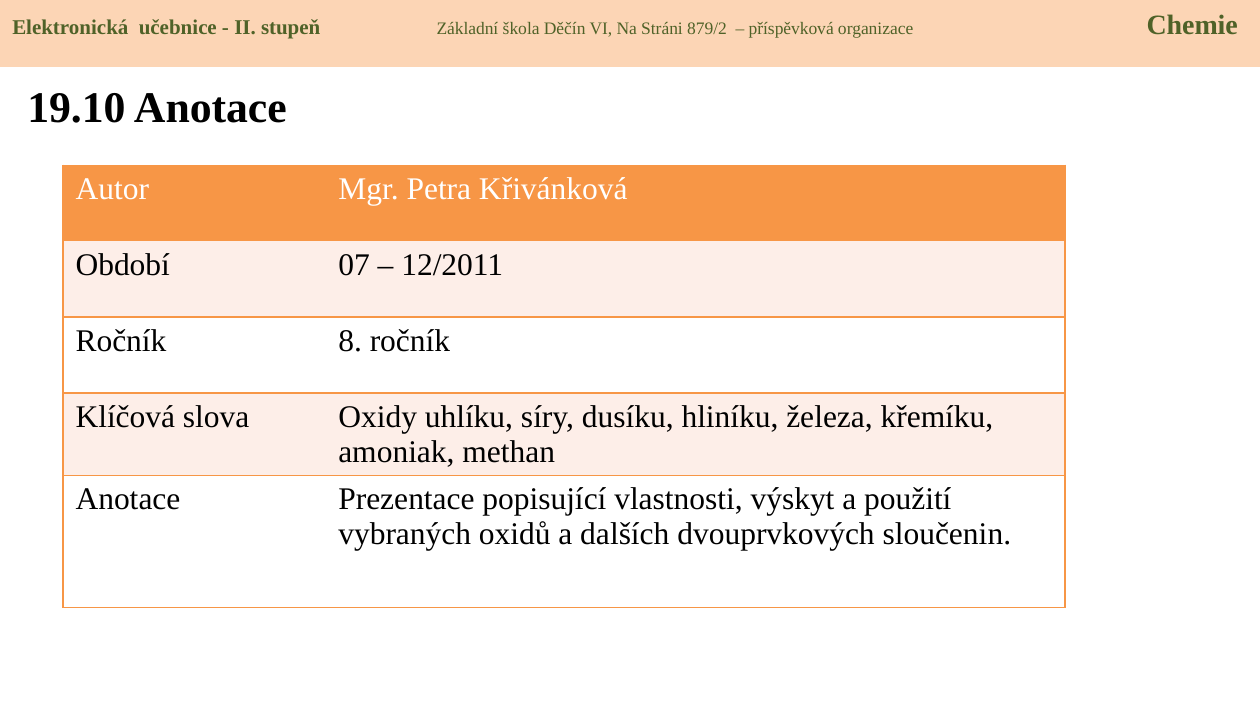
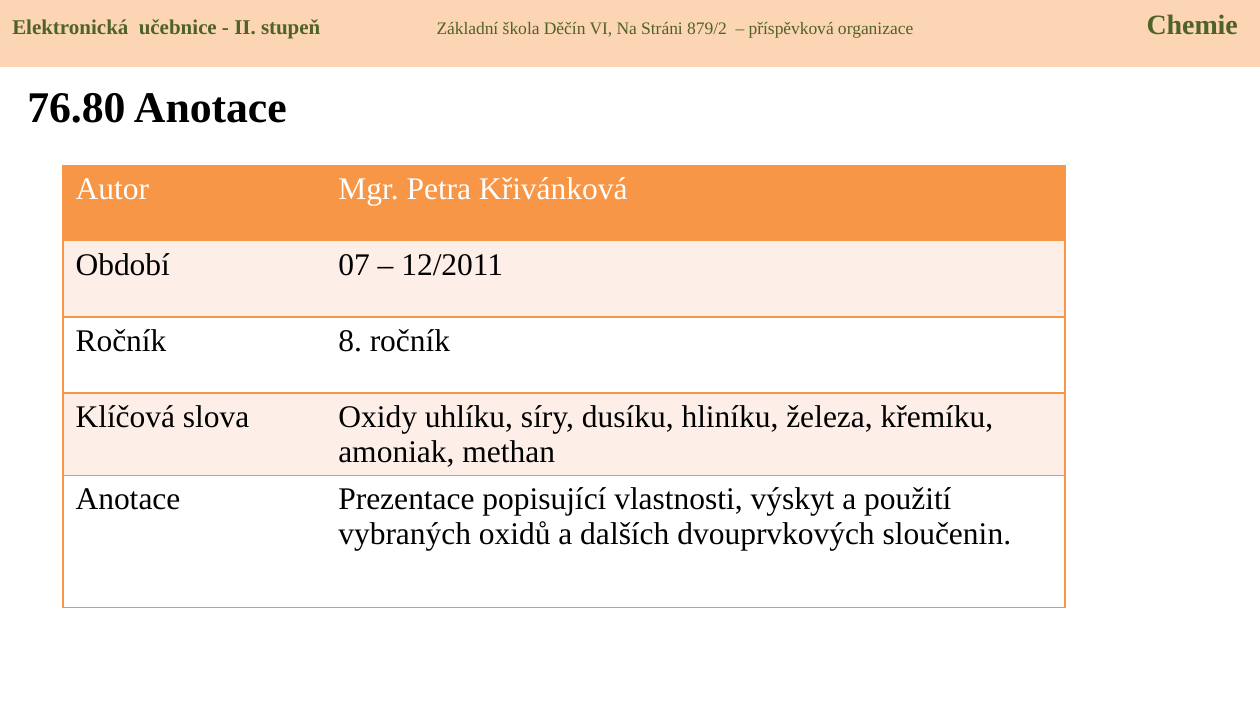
19.10: 19.10 -> 76.80 (76, 108)
